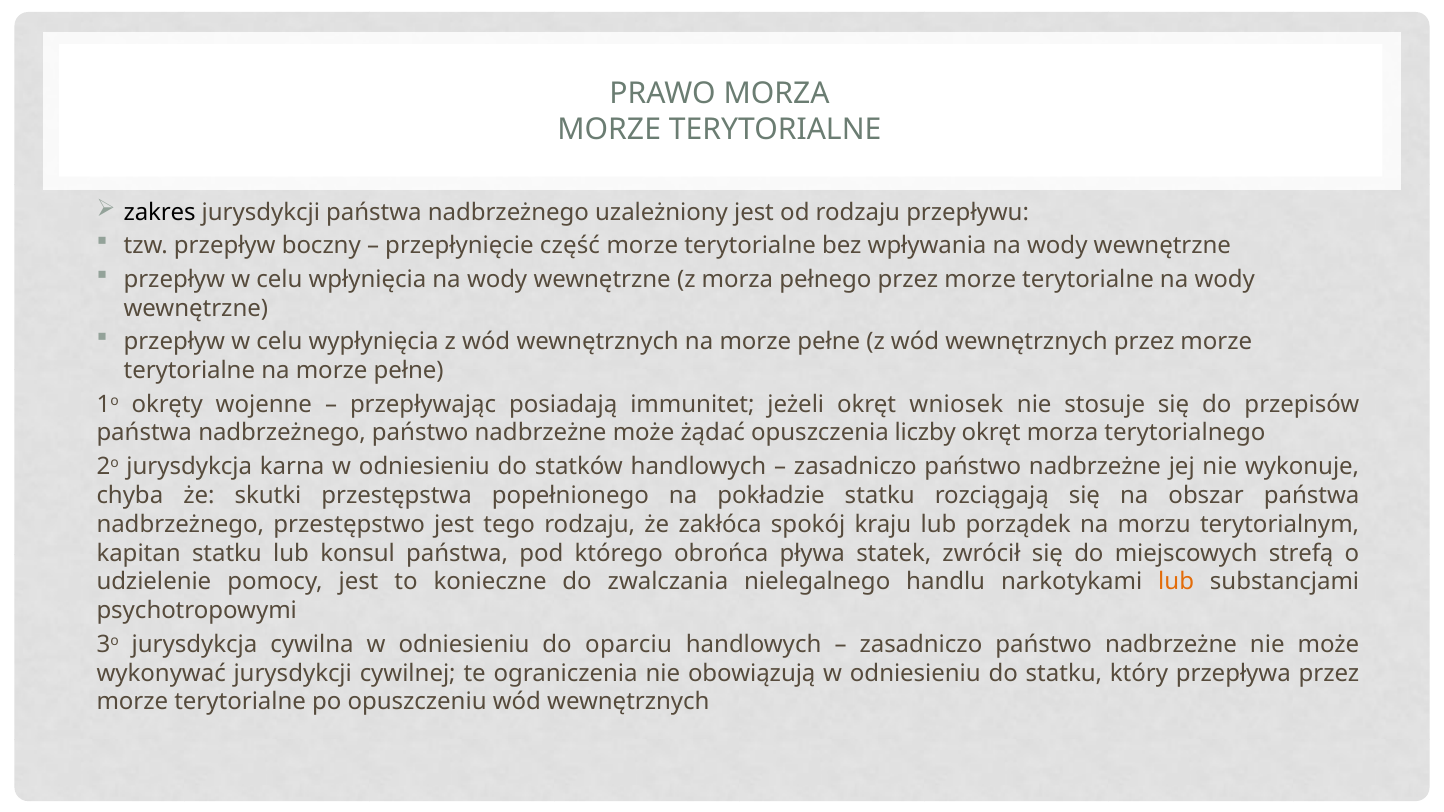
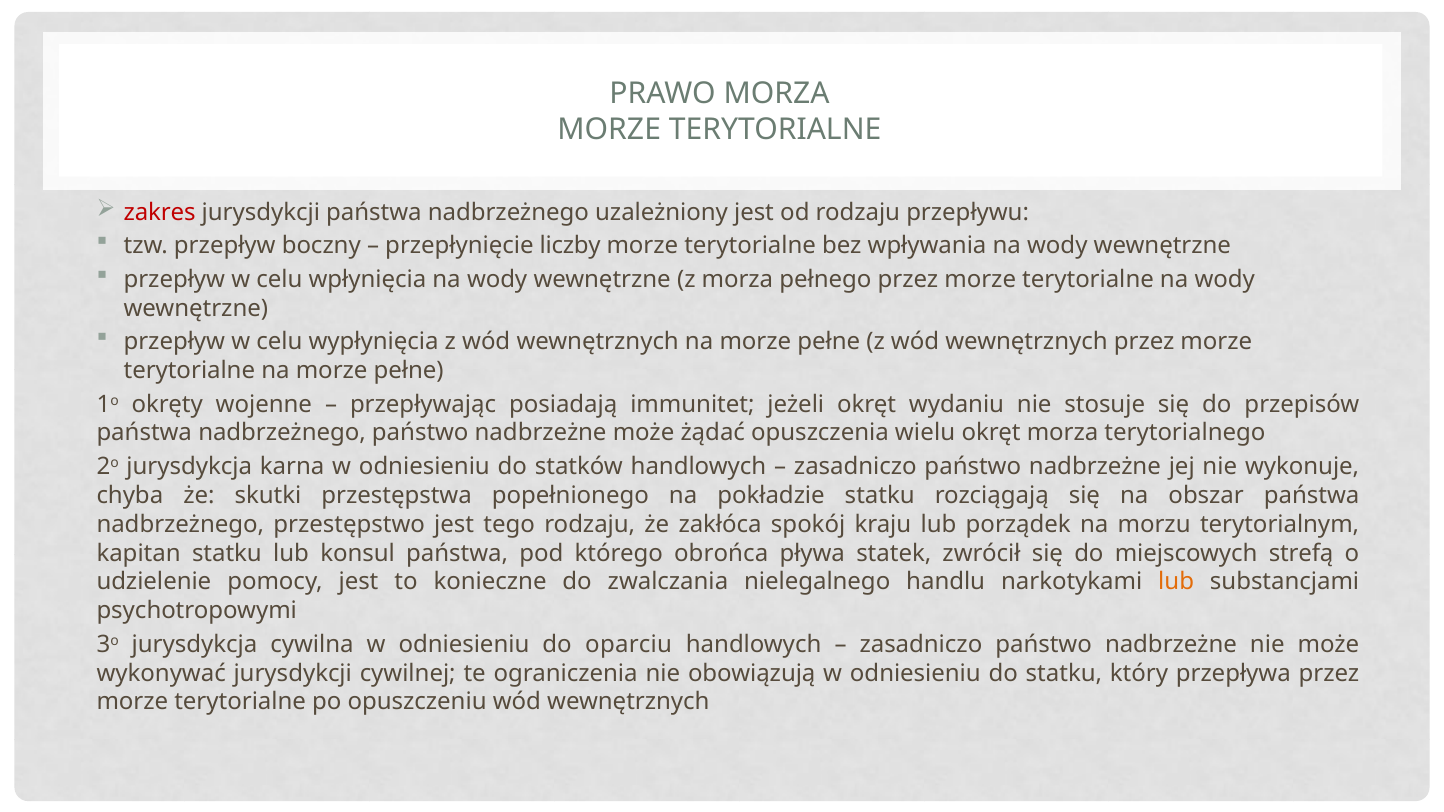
zakres colour: black -> red (160, 212)
część: część -> liczby (570, 246)
wniosek: wniosek -> wydaniu (956, 404)
liczby: liczby -> wielu (925, 433)
